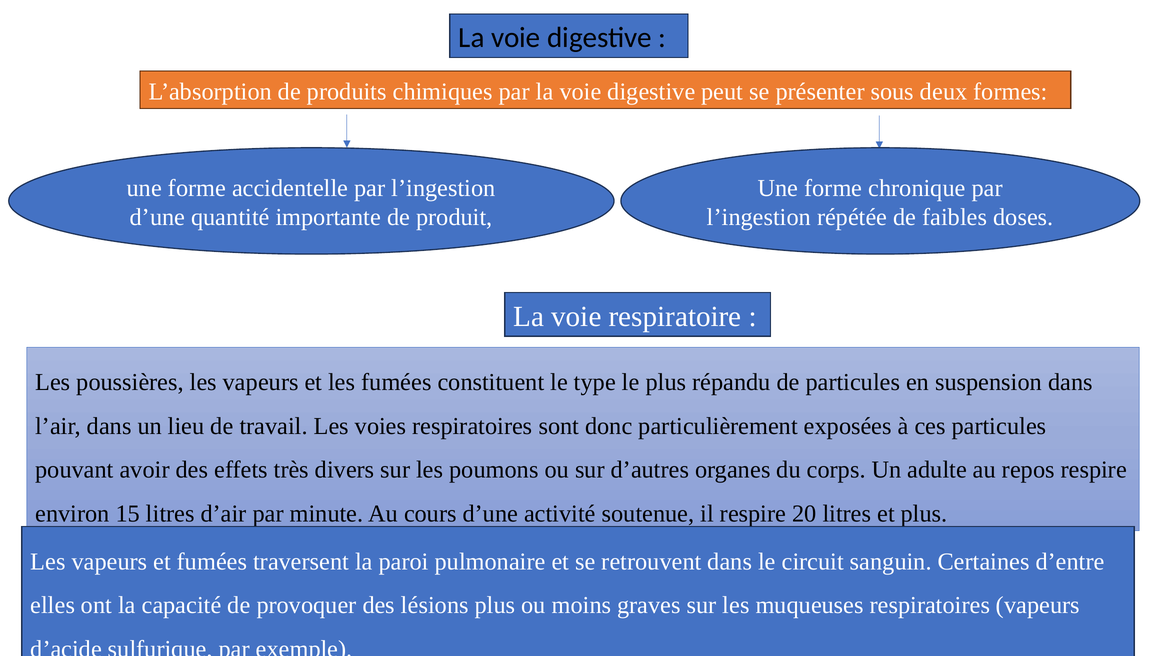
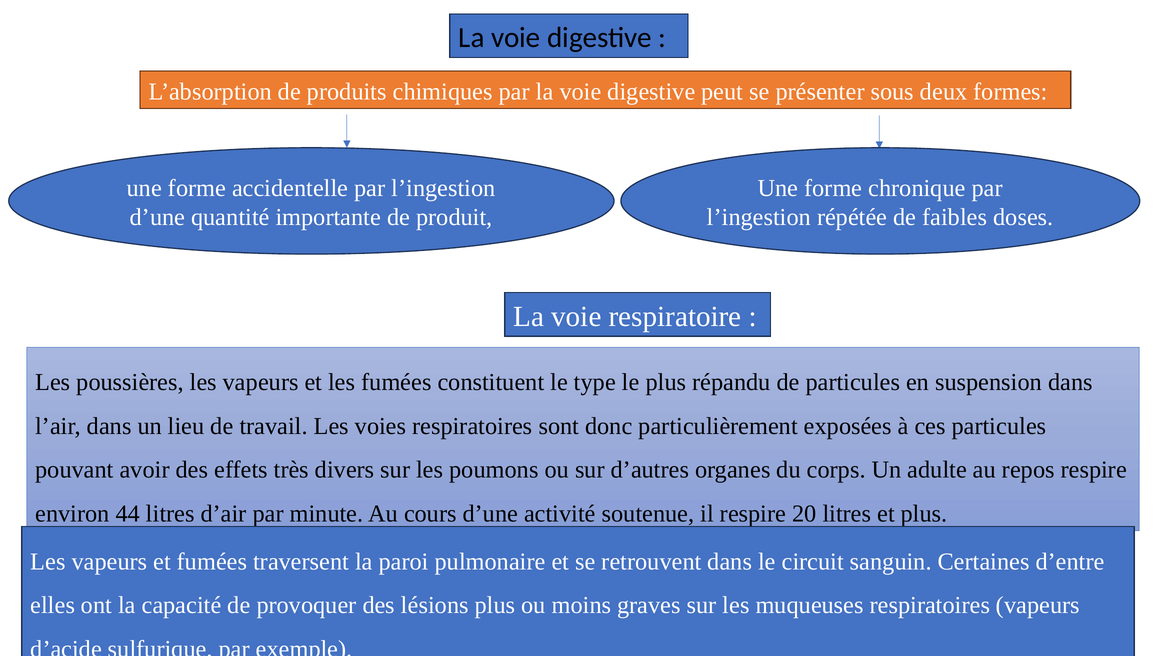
15: 15 -> 44 (128, 513)
